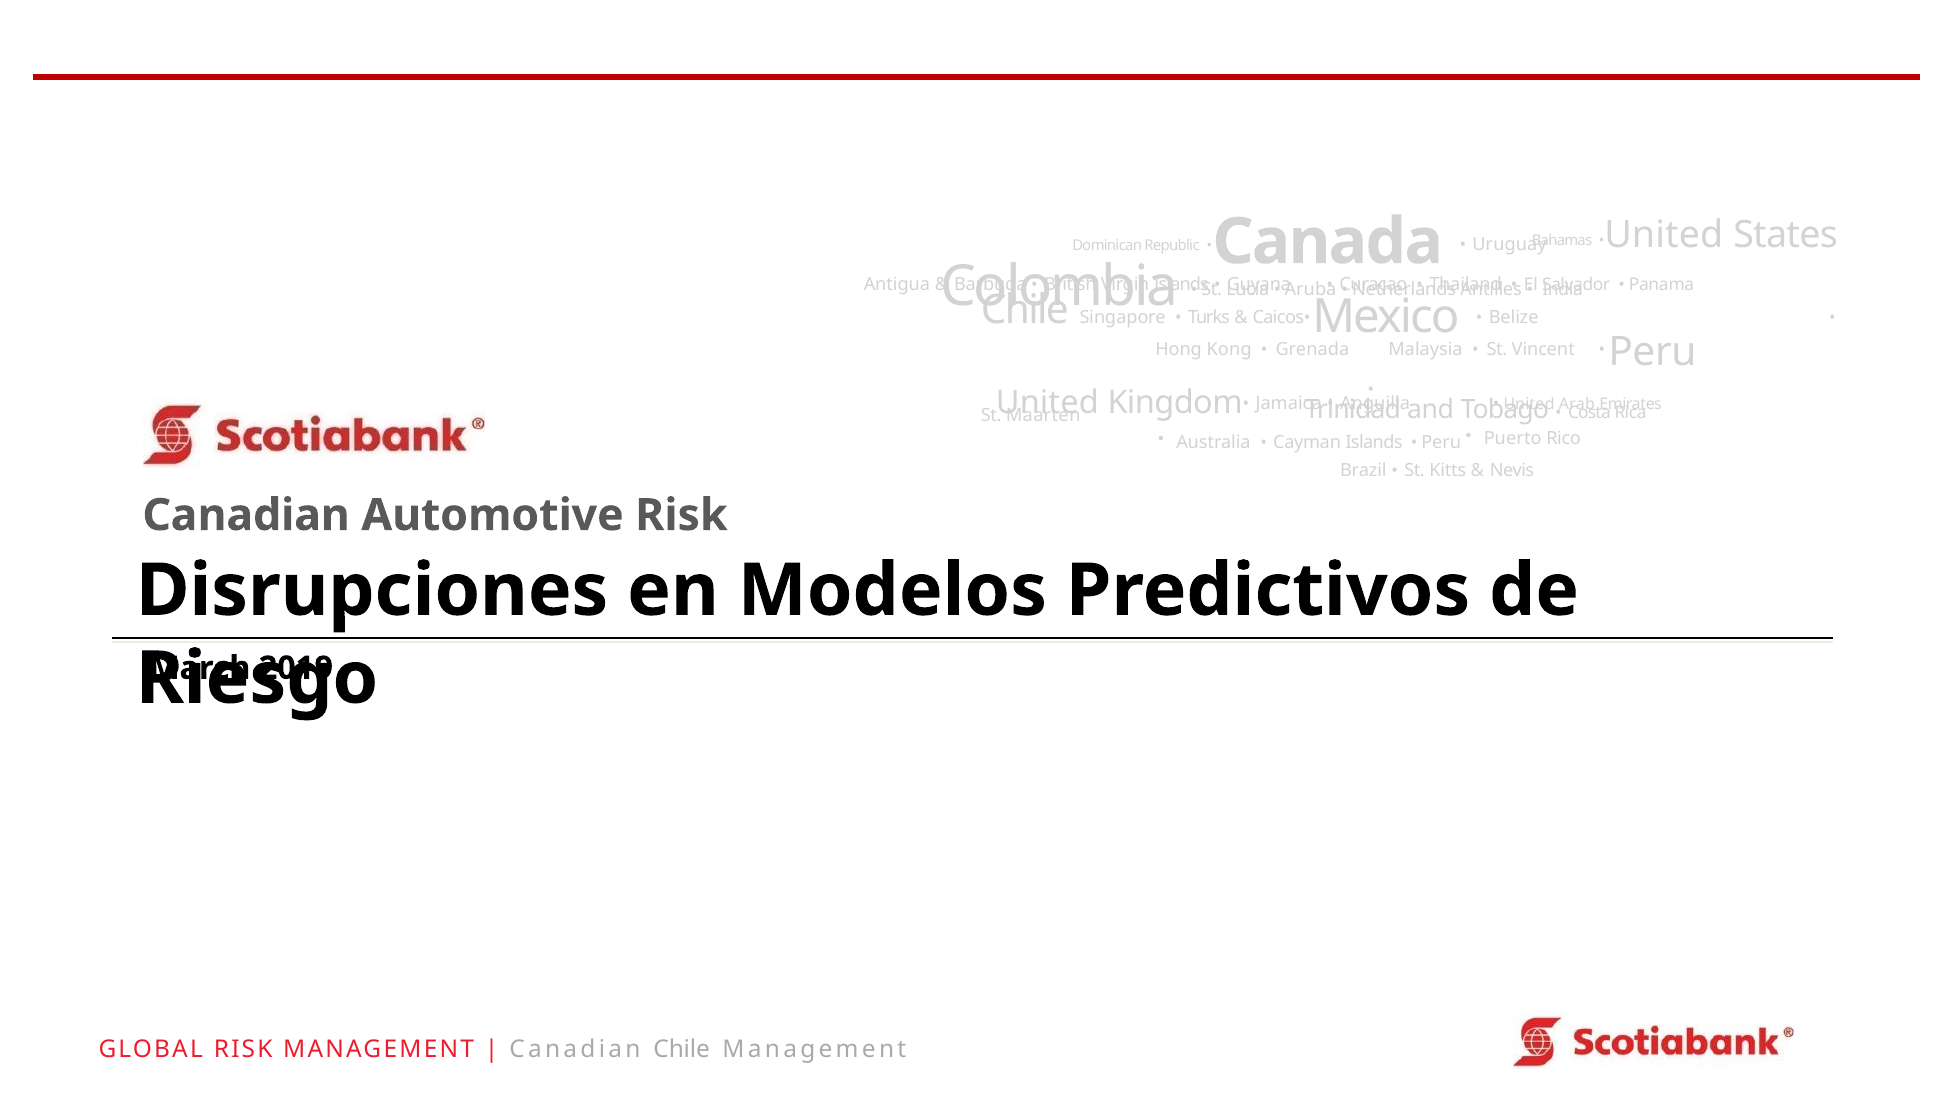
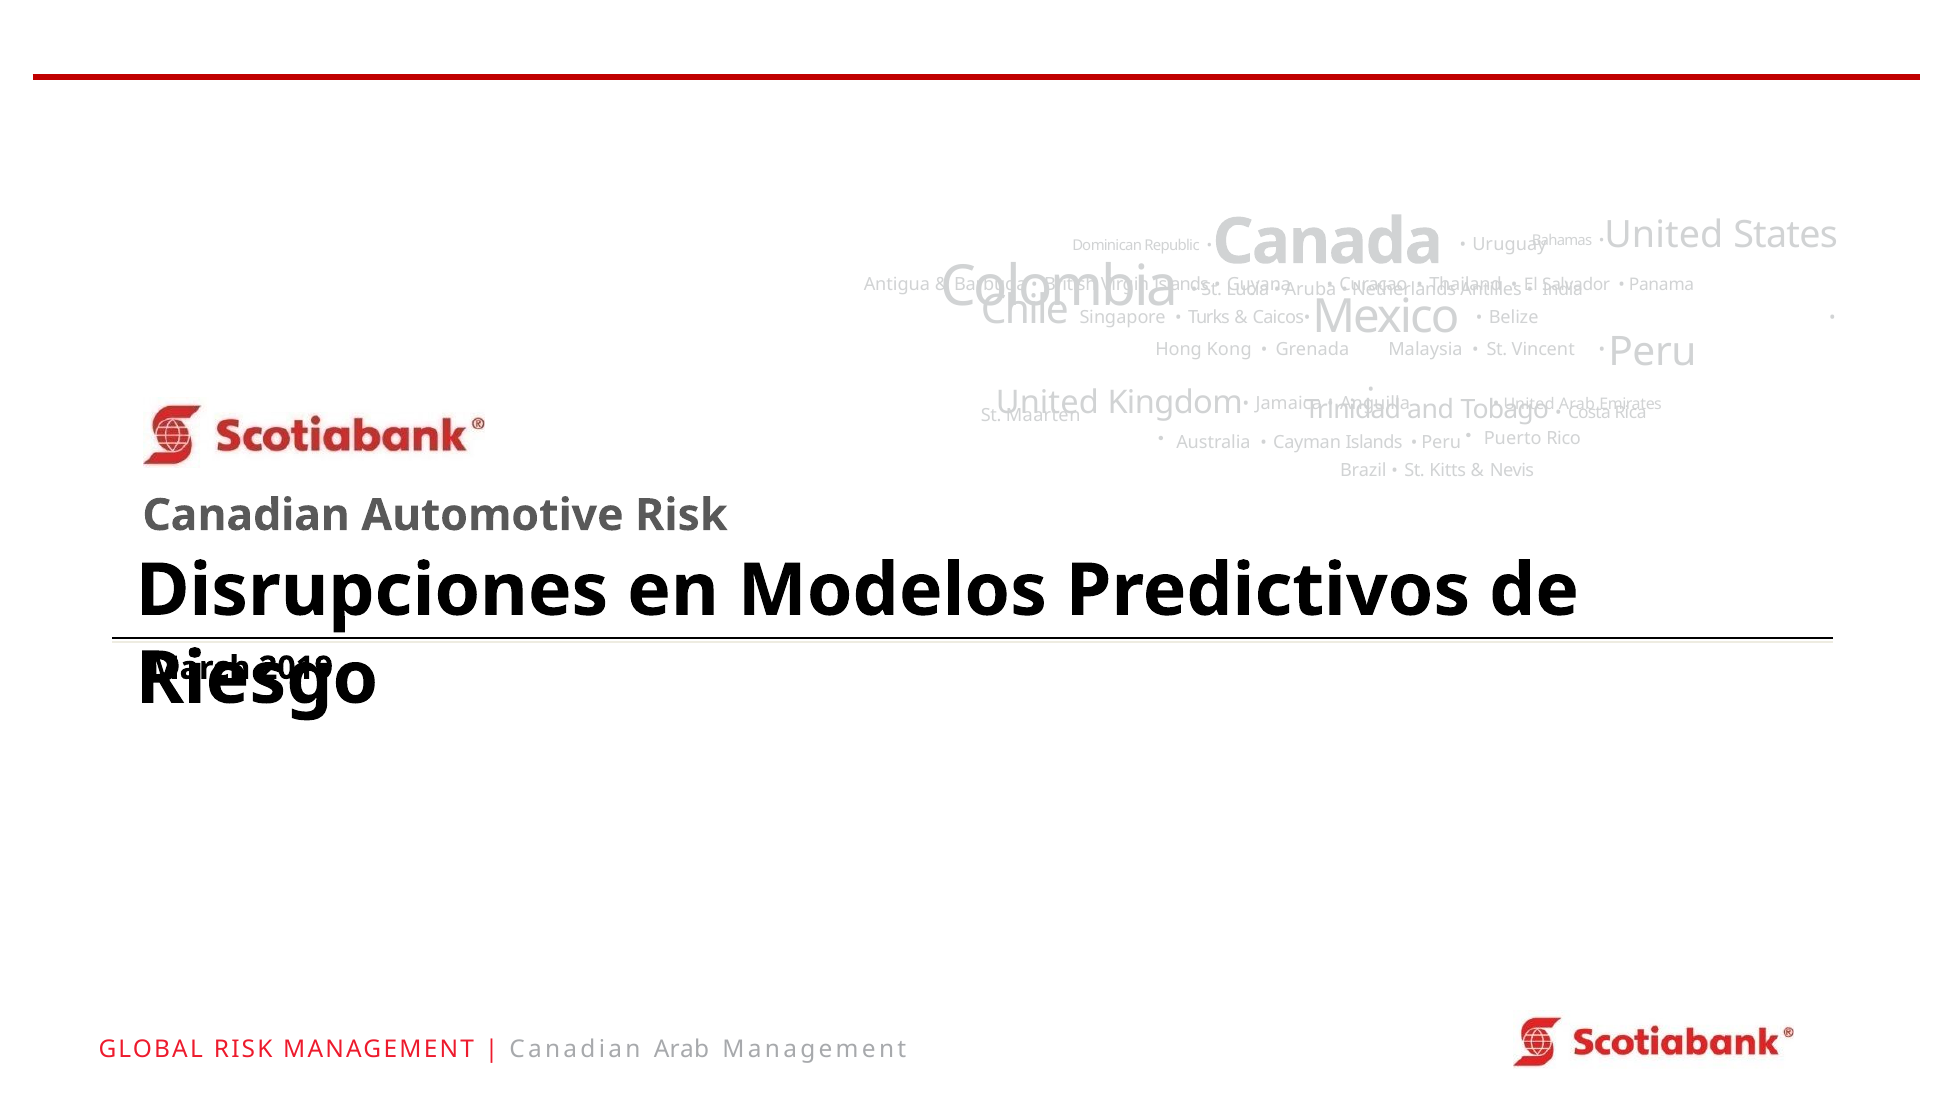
Canadian Chile: Chile -> Arab (681, 1050)
